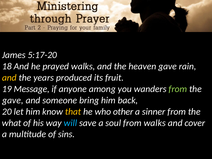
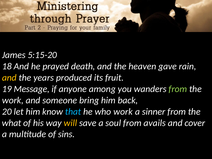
5:17-20: 5:17-20 -> 5:15-20 (42, 55)
prayed walks: walks -> death (83, 66)
gave: gave -> work (13, 100)
that colour: yellow -> light blue (73, 112)
who other: other -> work (123, 112)
will colour: light blue -> yellow (70, 123)
from walks: walks -> avails (155, 123)
